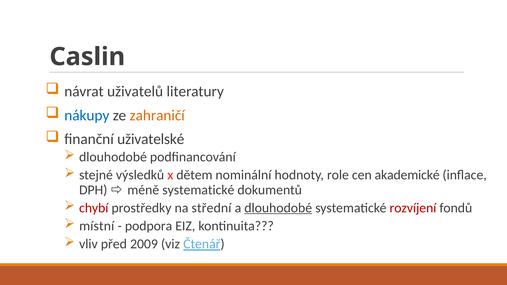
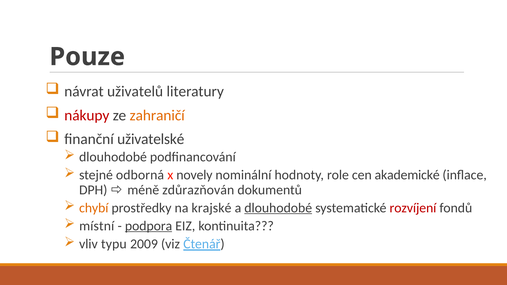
Caslin: Caslin -> Pouze (87, 57)
nákupy colour: blue -> red (87, 115)
výsledků: výsledků -> odborná (140, 175)
dětem: dětem -> novely (194, 175)
méně systematické: systematické -> zdůrazňován (198, 190)
chybí colour: red -> orange (94, 208)
střední: střední -> krajské (211, 208)
podpora underline: none -> present (149, 226)
před: před -> typu (114, 244)
